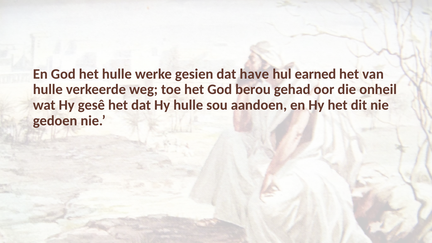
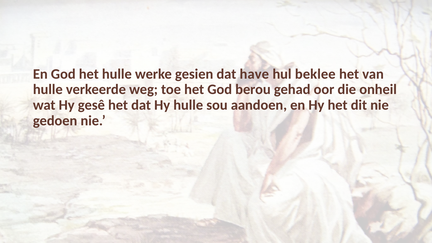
earned: earned -> beklee (315, 74)
